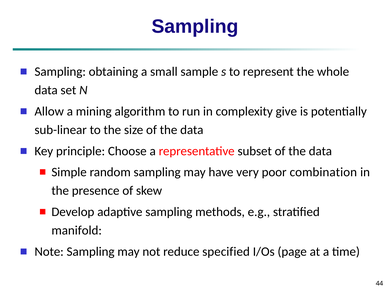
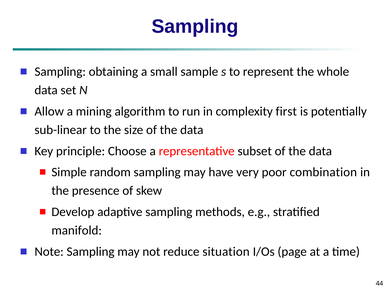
give: give -> first (286, 111)
specified: specified -> situation (226, 252)
